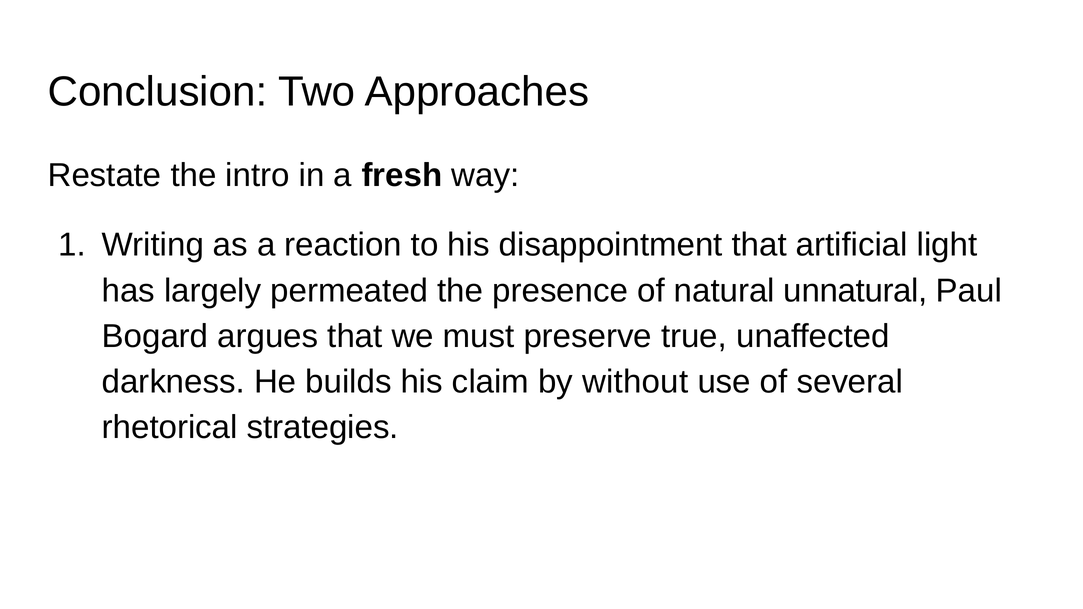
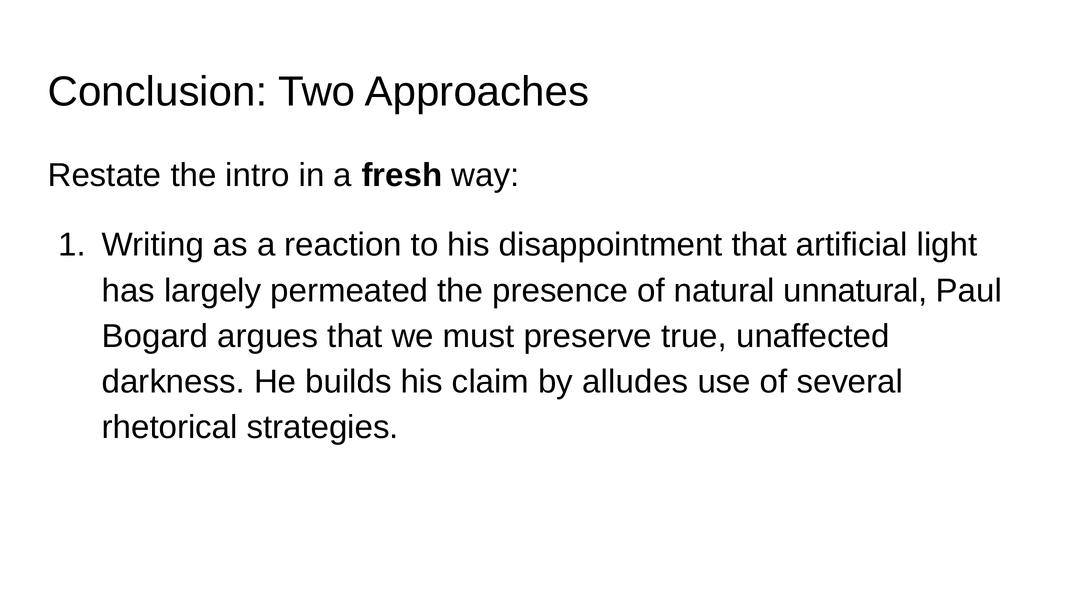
without: without -> alludes (635, 382)
